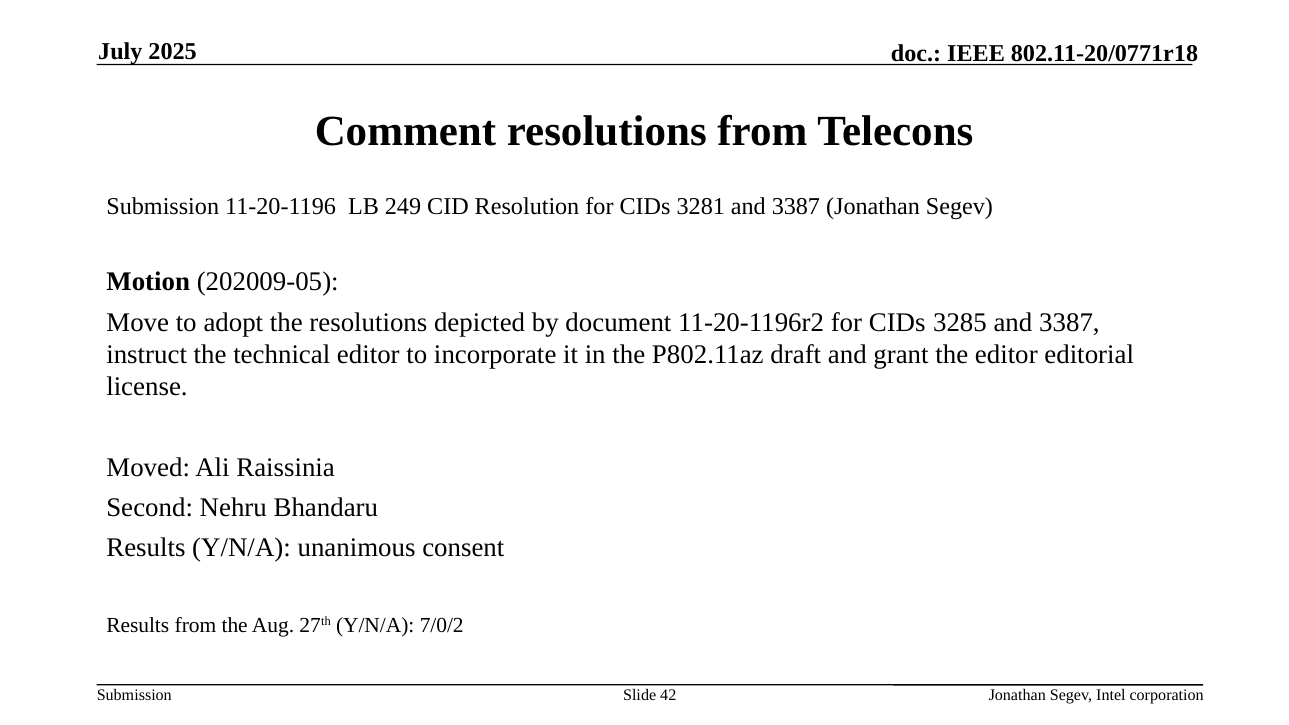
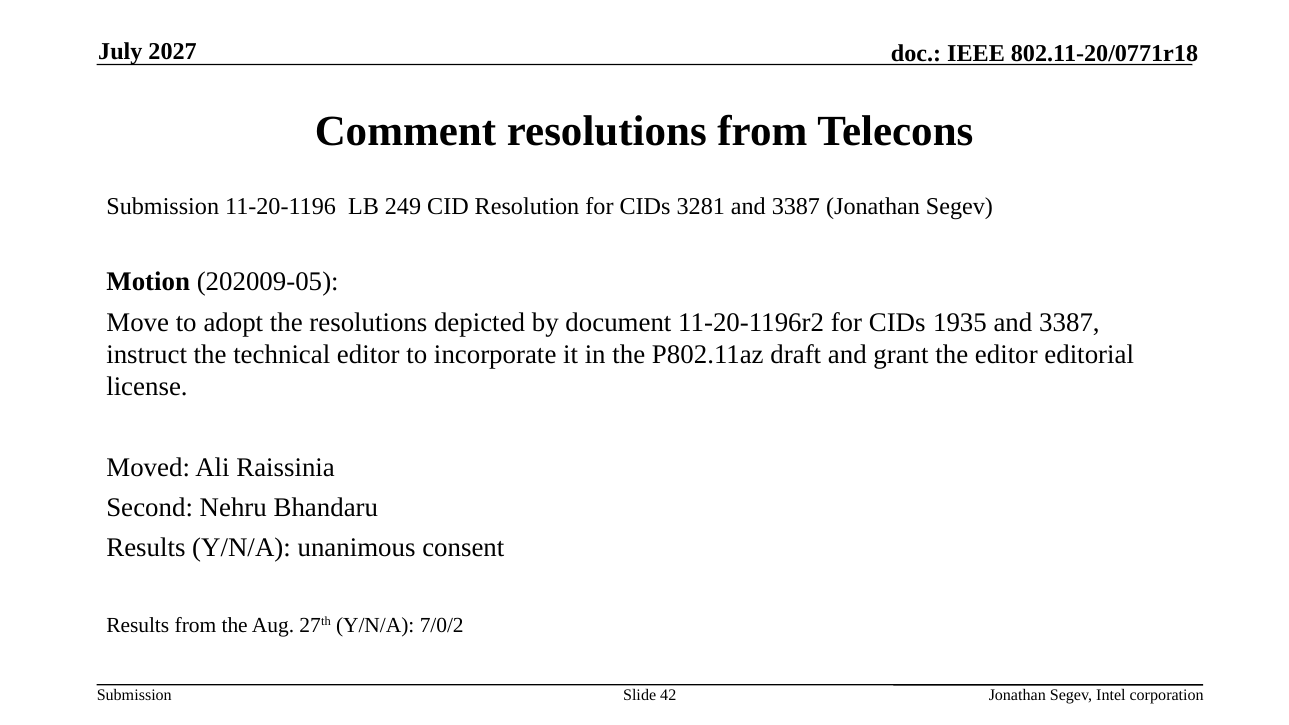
2025: 2025 -> 2027 (173, 51)
3285: 3285 -> 1935 (960, 322)
